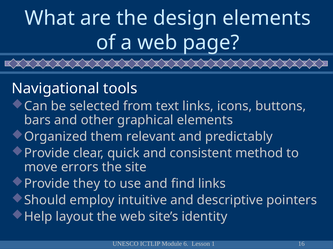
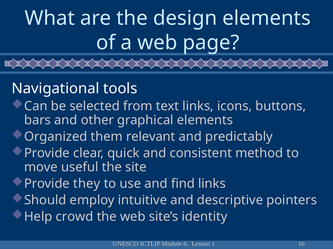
errors: errors -> useful (80, 168)
layout: layout -> crowd (75, 217)
